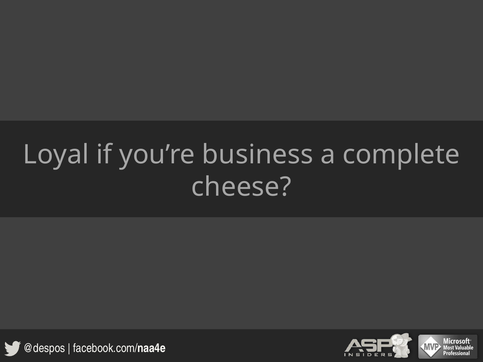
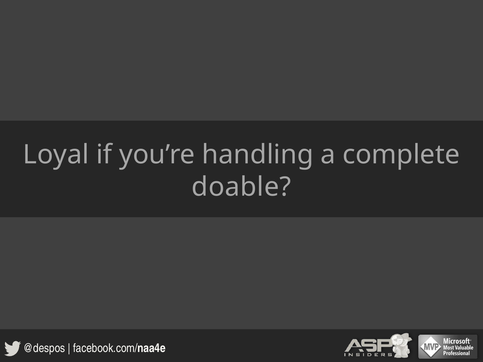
business: business -> handling (258, 155)
cheese: cheese -> doable (241, 187)
